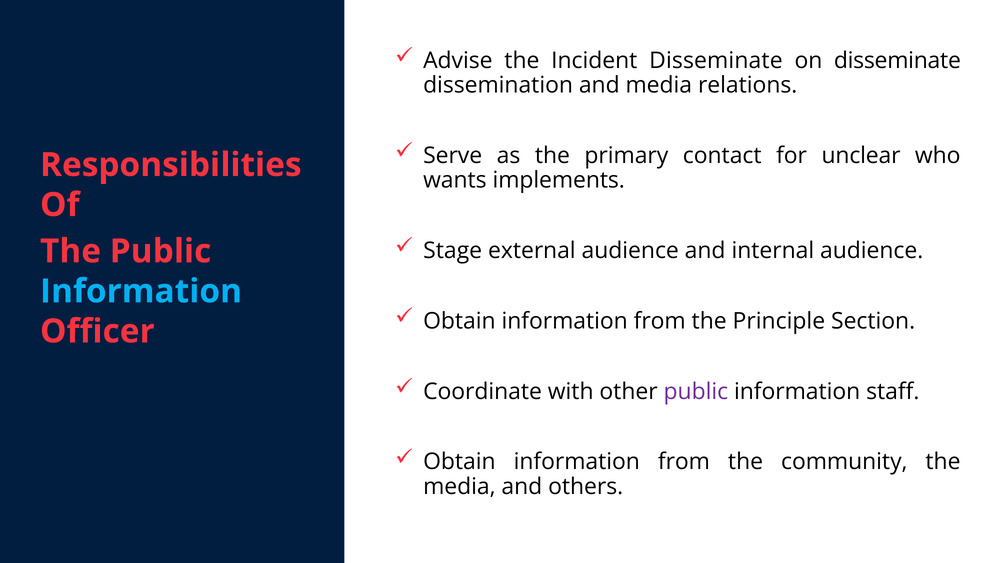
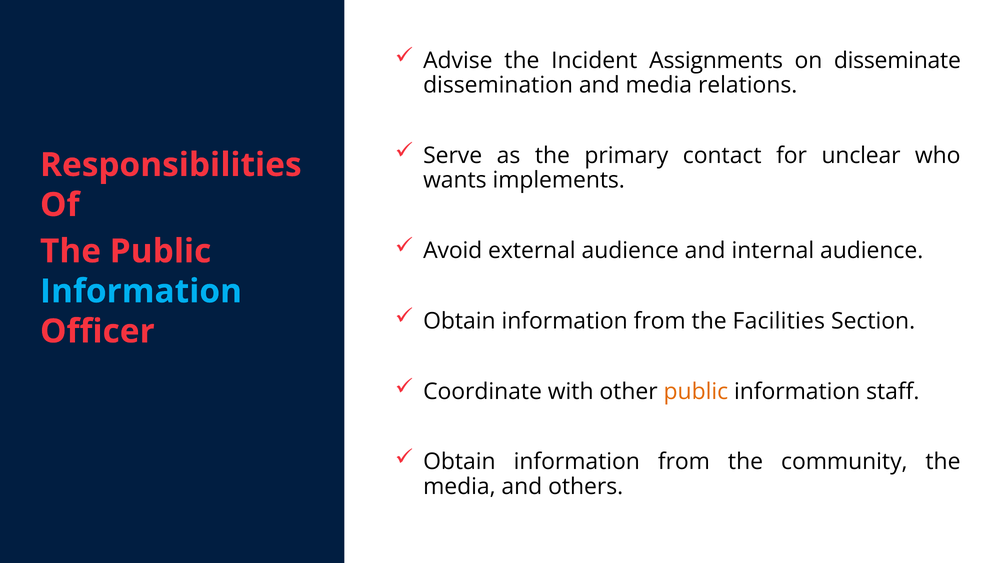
Incident Disseminate: Disseminate -> Assignments (716, 60)
Stage: Stage -> Avoid (453, 251)
Principle: Principle -> Facilities (779, 321)
public colour: purple -> orange (696, 392)
